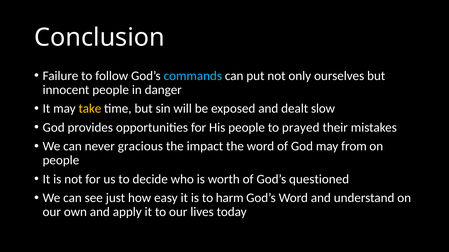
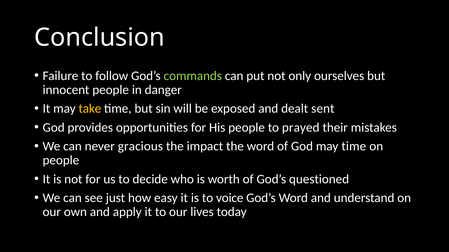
commands colour: light blue -> light green (193, 76)
slow: slow -> sent (323, 109)
may from: from -> time (354, 147)
harm: harm -> voice (230, 198)
